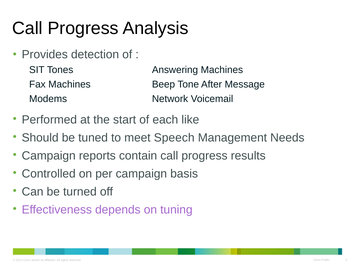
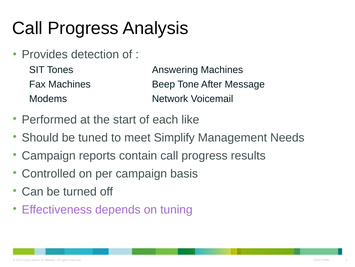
Speech: Speech -> Simplify (174, 137)
